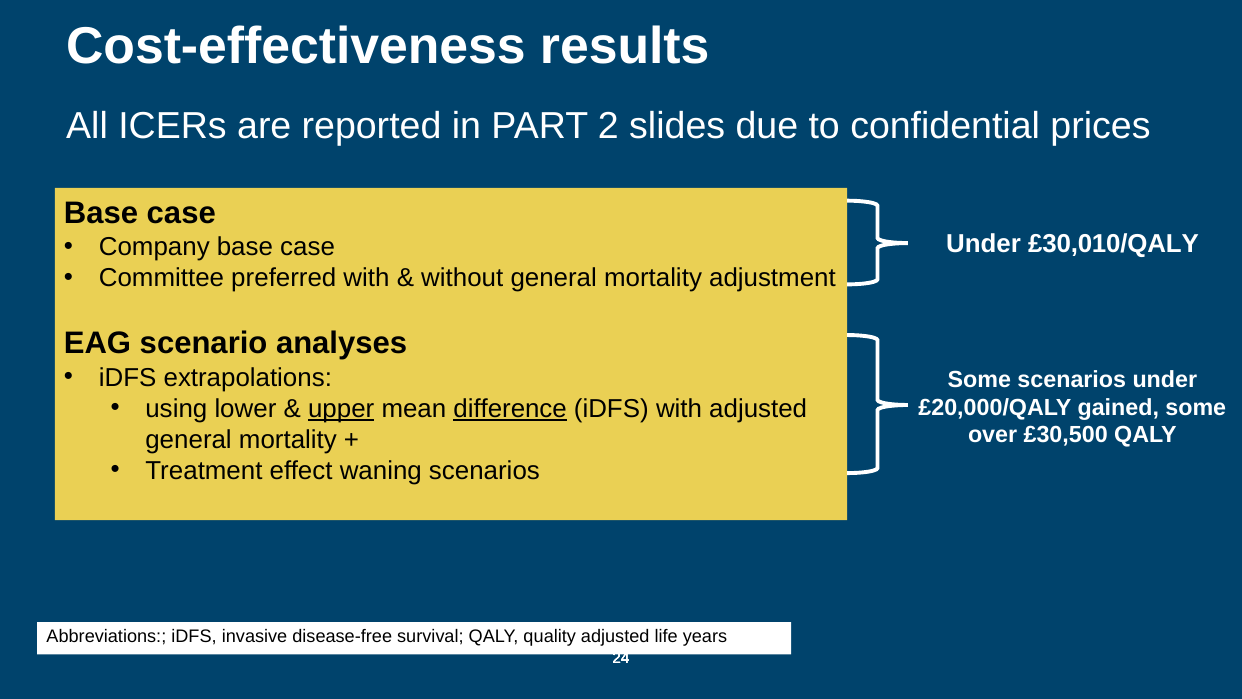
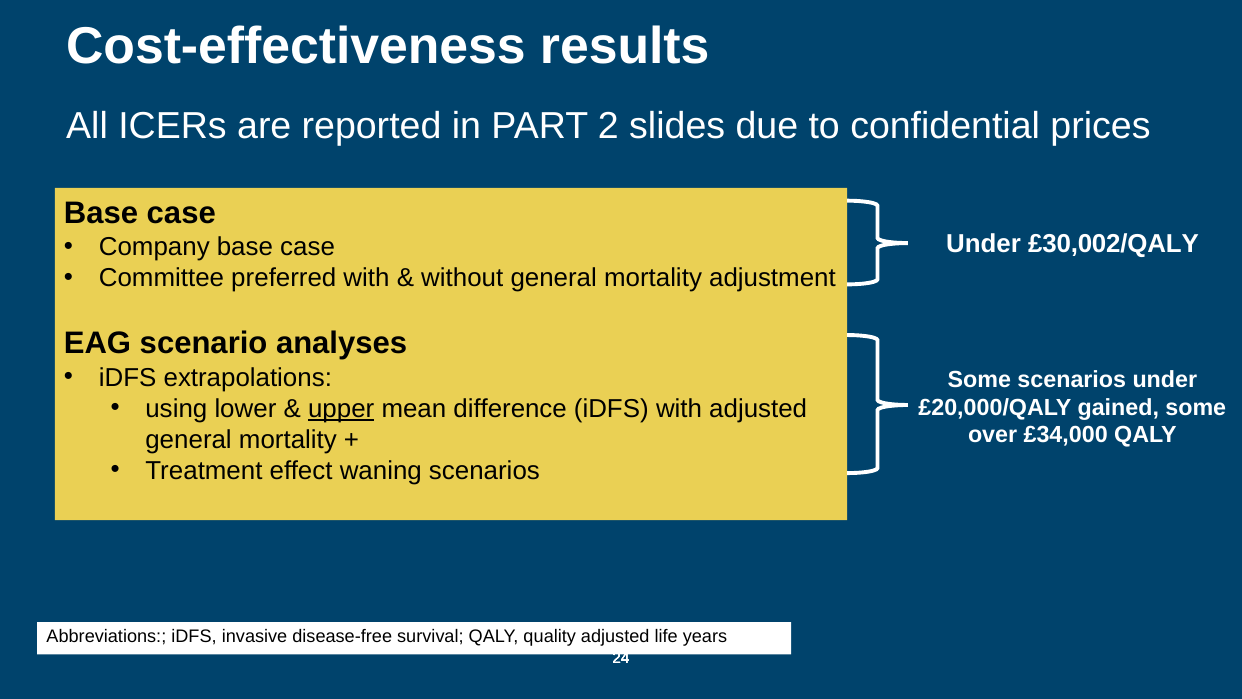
£30,010/QALY: £30,010/QALY -> £30,002/QALY (1113, 244)
difference underline: present -> none (510, 408)
£30,500: £30,500 -> £34,000 (1066, 435)
